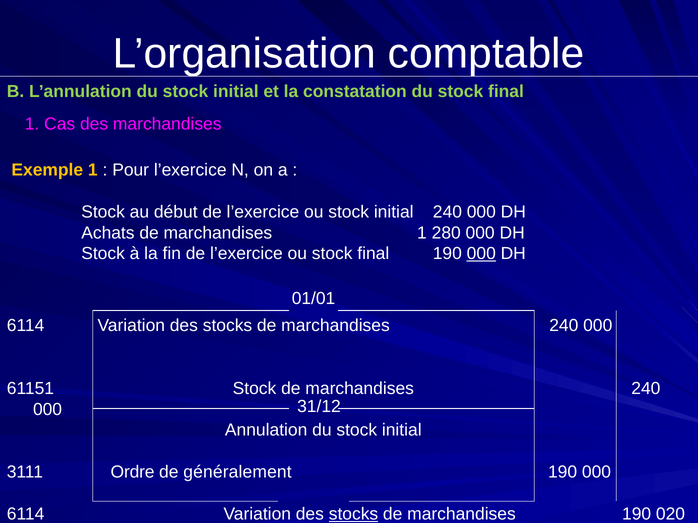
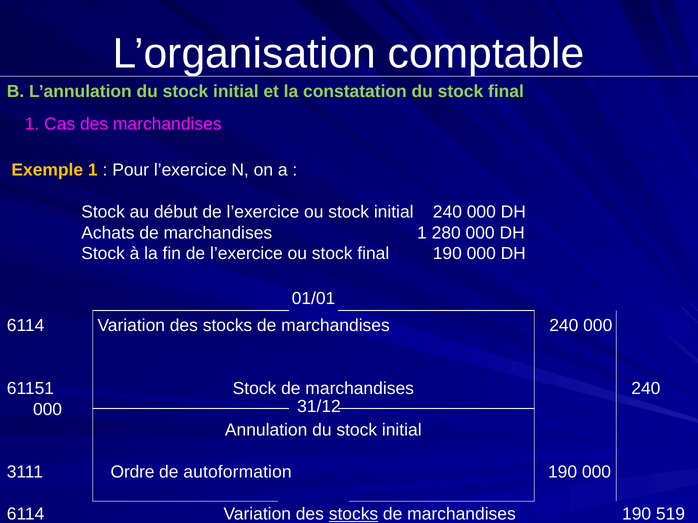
000 underline: present -> none (481, 254)
généralement: généralement -> autoformation (238, 473)
020: 020 -> 519 (670, 514)
